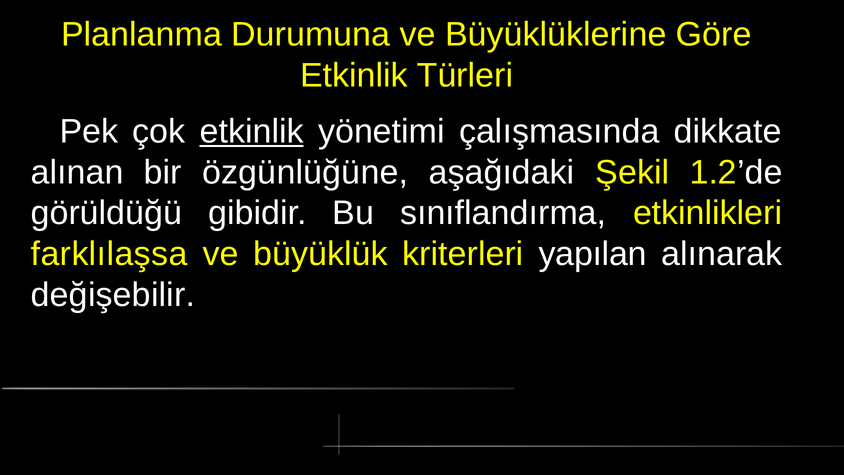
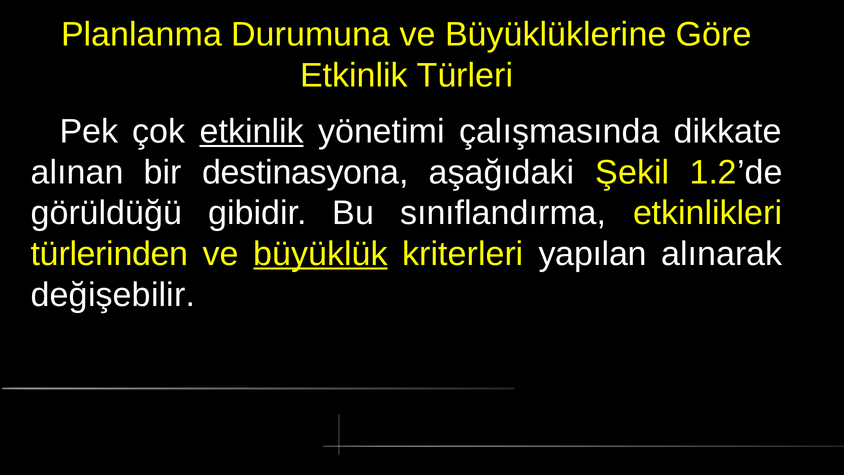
özgünlüğüne: özgünlüğüne -> destinasyona (305, 172)
farklılaşsa: farklılaşsa -> türlerinden (110, 254)
büyüklük underline: none -> present (321, 254)
